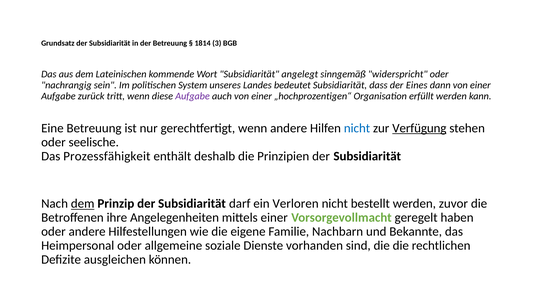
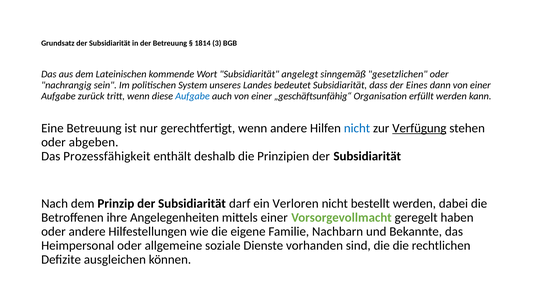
widerspricht: widerspricht -> gesetzlichen (398, 74)
Aufgabe colour: purple -> blue (193, 96)
„hochprozentigen“: „hochprozentigen“ -> „geschäftsunfähig“ (313, 96)
seelische: seelische -> abgeben (94, 142)
dem underline: present -> none (83, 204)
zuvor: zuvor -> dabei (453, 204)
